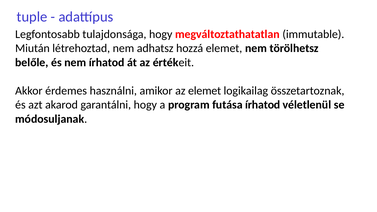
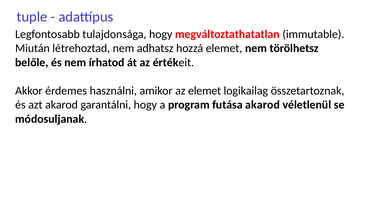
futása írhatod: írhatod -> akarod (263, 105)
